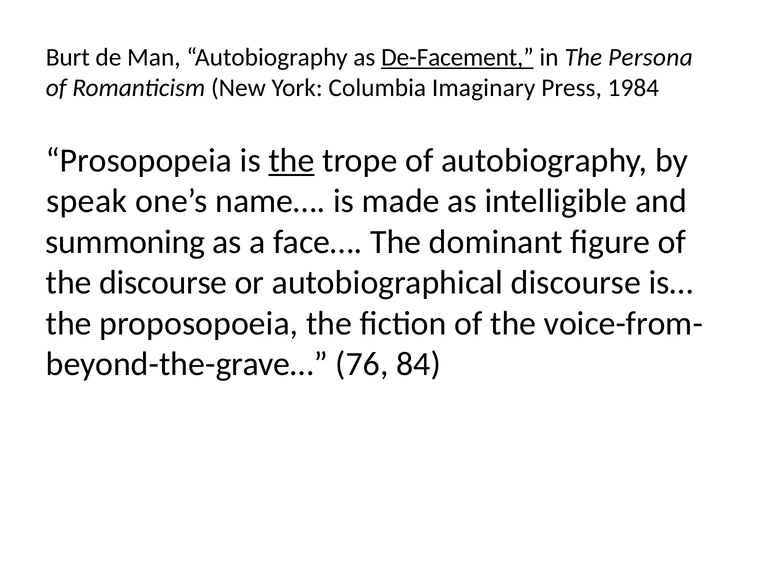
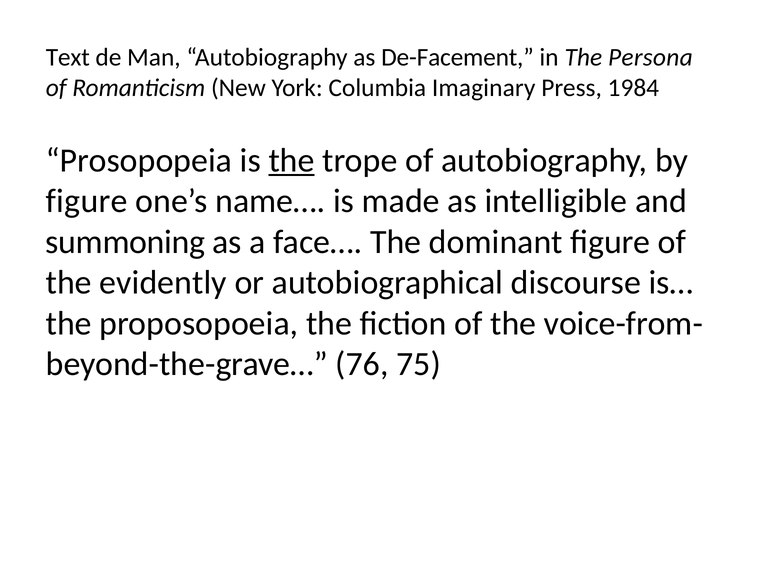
Burt: Burt -> Text (68, 57)
De-Facement underline: present -> none (458, 57)
speak: speak -> figure (87, 201)
the discourse: discourse -> evidently (163, 282)
84: 84 -> 75 (419, 364)
